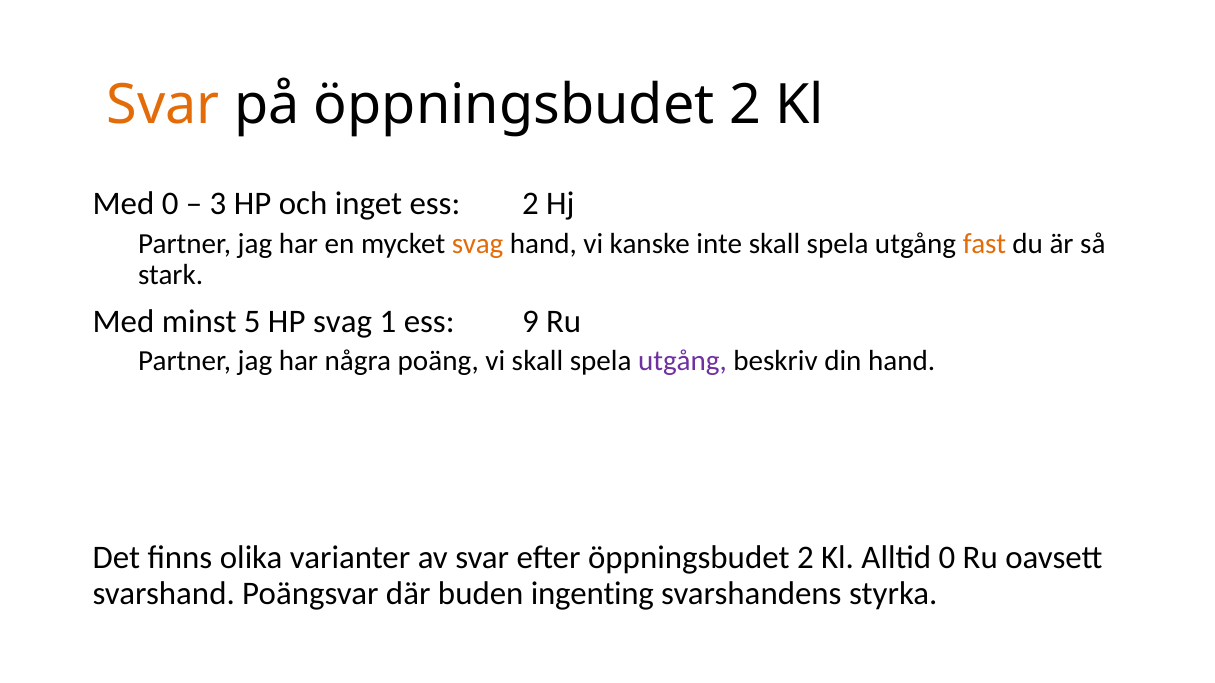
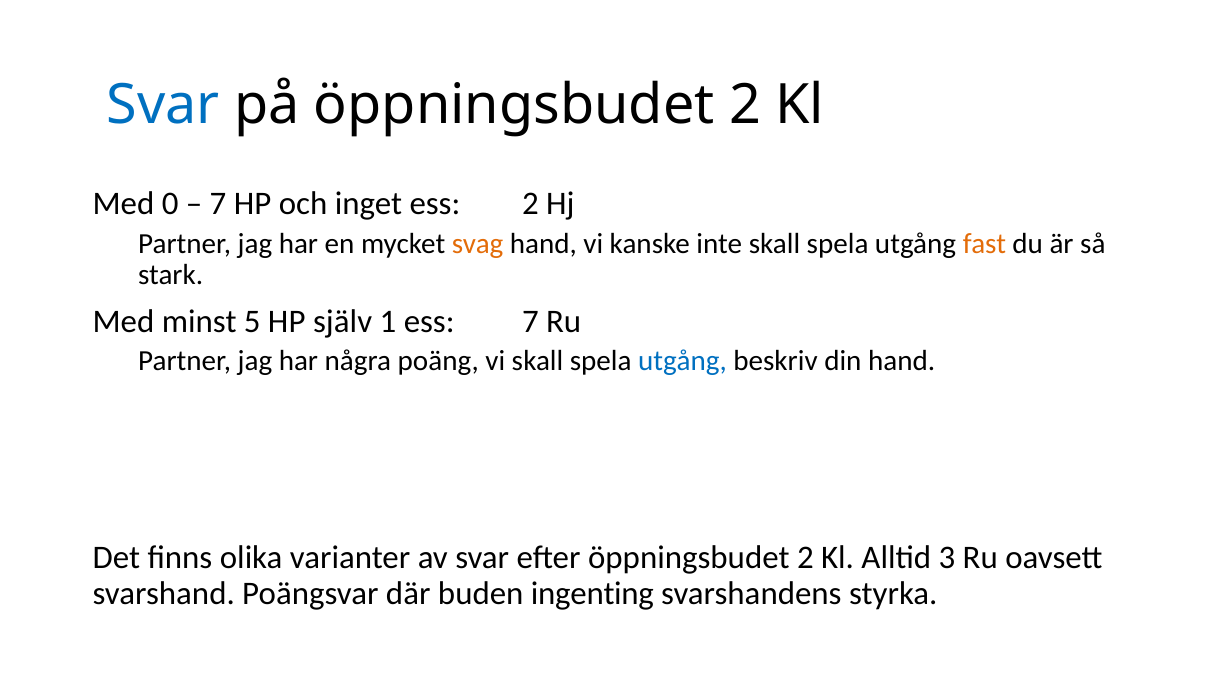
Svar colour: orange -> blue (163, 106)
3: 3 -> 7 (218, 204)
HP svag: svag -> själv (343, 321)
ess 9: 9 -> 7 (530, 321)
utgång colour: purple -> blue (682, 361)
Alltid 0: 0 -> 3 (947, 558)
